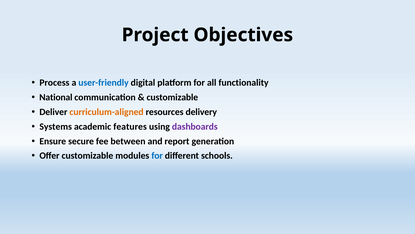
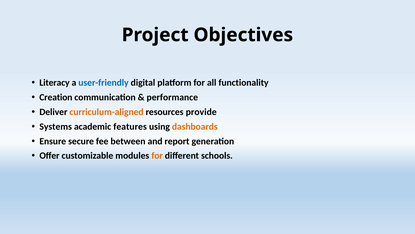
Process: Process -> Literacy (54, 83)
National: National -> Creation (56, 97)
customizable: customizable -> performance (172, 97)
delivery: delivery -> provide (201, 112)
dashboards colour: purple -> orange (195, 126)
for colour: blue -> orange (157, 155)
